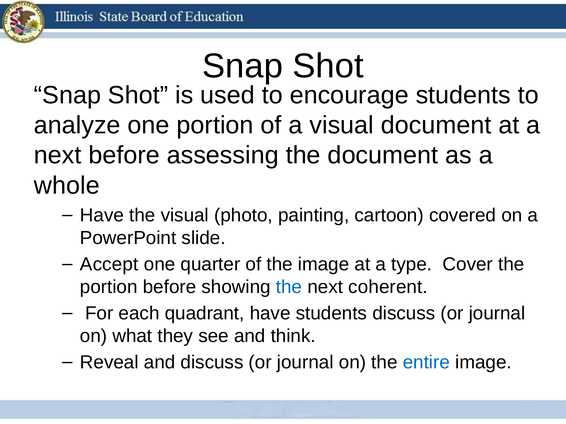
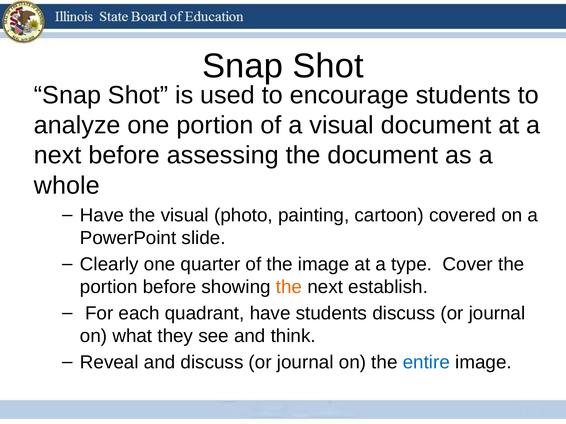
Accept: Accept -> Clearly (109, 265)
the colour: blue -> orange (289, 287)
coherent: coherent -> establish (388, 287)
